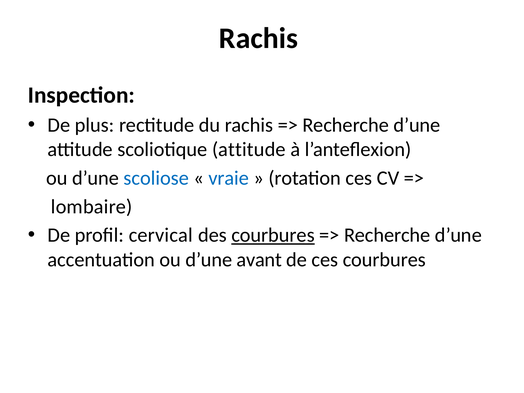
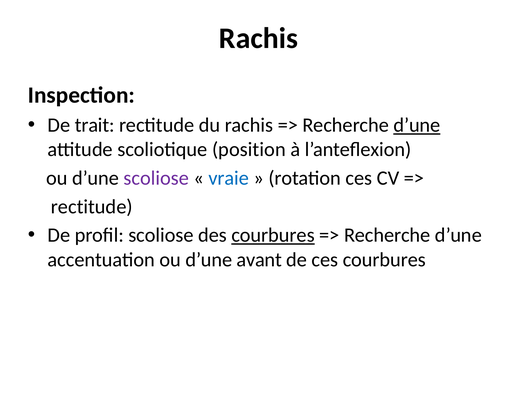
plus: plus -> trait (95, 125)
d’une underline: none -> present (417, 125)
scoliotique attitude: attitude -> position (249, 150)
scoliose colour: blue -> purple (156, 178)
lombaire: lombaire -> rectitude (92, 207)
profil cervical: cervical -> scoliose (161, 235)
